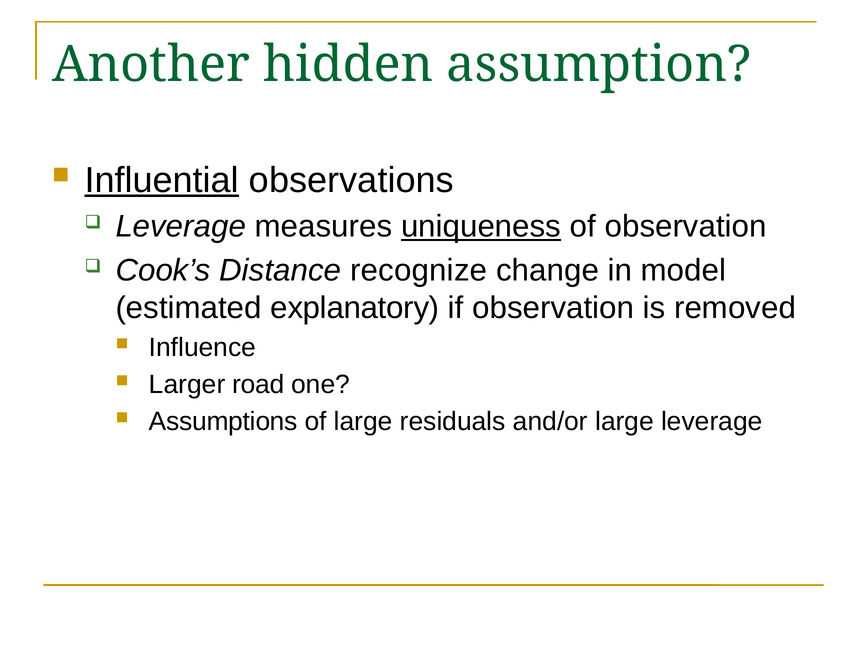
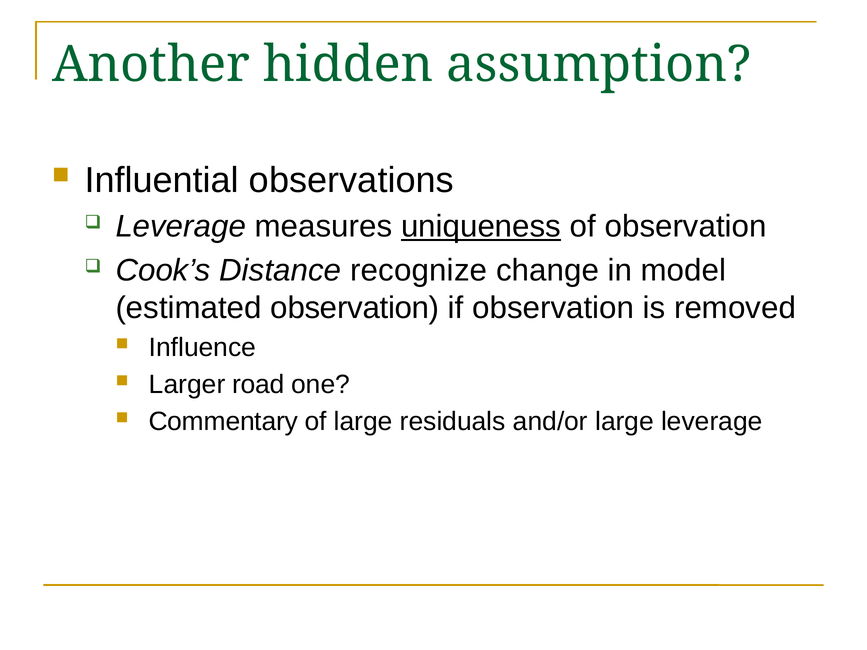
Influential underline: present -> none (162, 180)
estimated explanatory: explanatory -> observation (355, 308)
Assumptions: Assumptions -> Commentary (223, 422)
